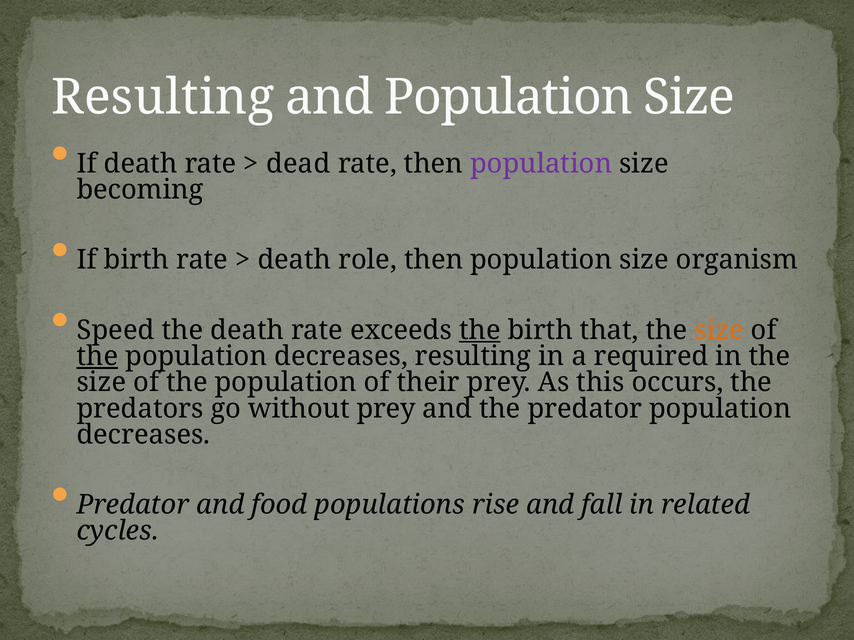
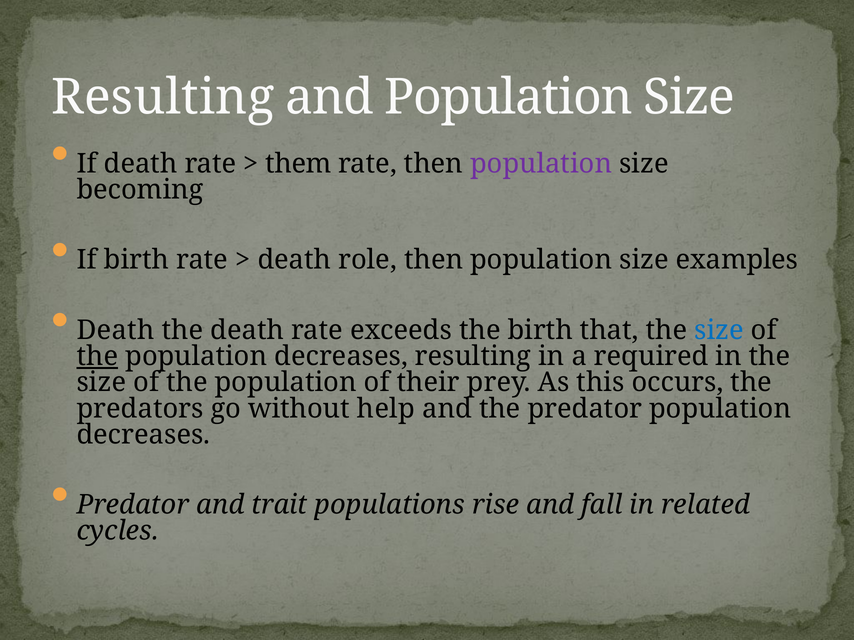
dead: dead -> them (299, 164)
organism: organism -> examples (737, 260)
Speed: Speed -> Death (116, 330)
the underline: present -> none (480, 330)
size colour: orange -> blue (719, 330)
without prey: prey -> help (386, 409)
food: food -> trait (279, 505)
